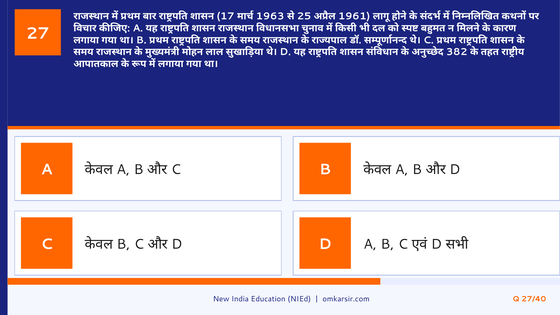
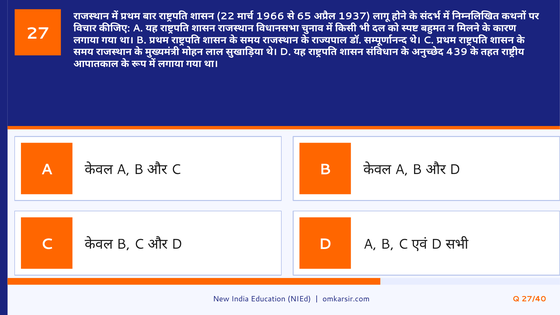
17: 17 -> 22 (226, 16)
1963: 1963 -> 1966 (270, 16)
25: 25 -> 65 (304, 16)
1961: 1961 -> 1937 (354, 16)
382: 382 -> 439 (457, 52)
